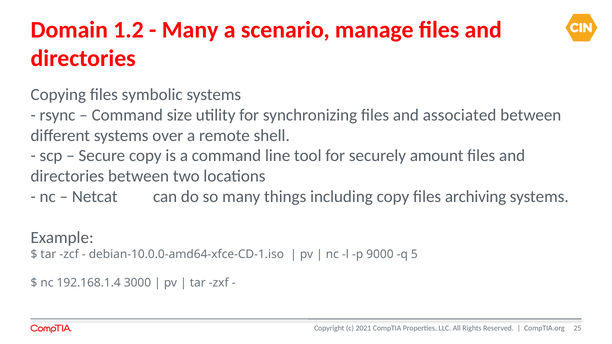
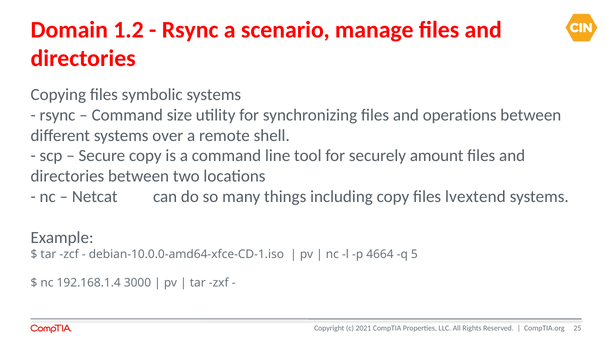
Many: Many -> Rsync (190, 30)
associated: associated -> operations (460, 115)
archiving: archiving -> lvextend (475, 197)
9000: 9000 -> 4664 (380, 255)
